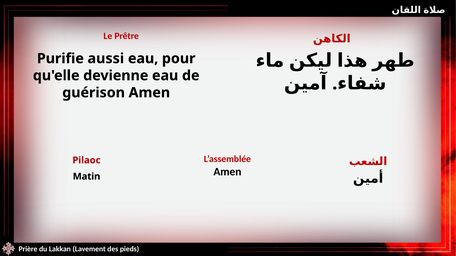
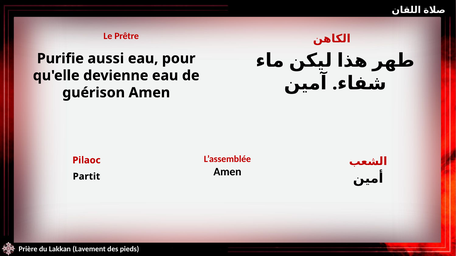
Matin: Matin -> Partit (86, 177)
